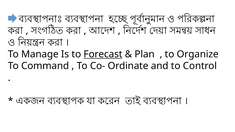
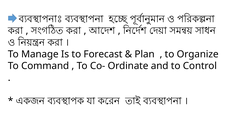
Forecast underline: present -> none (103, 54)
